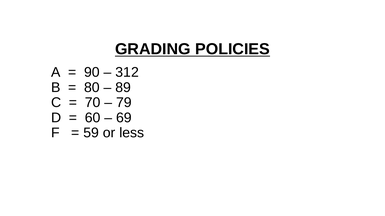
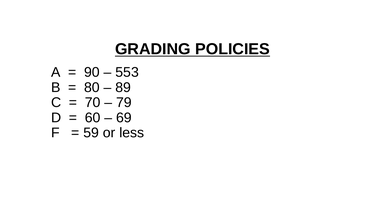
312: 312 -> 553 (127, 72)
